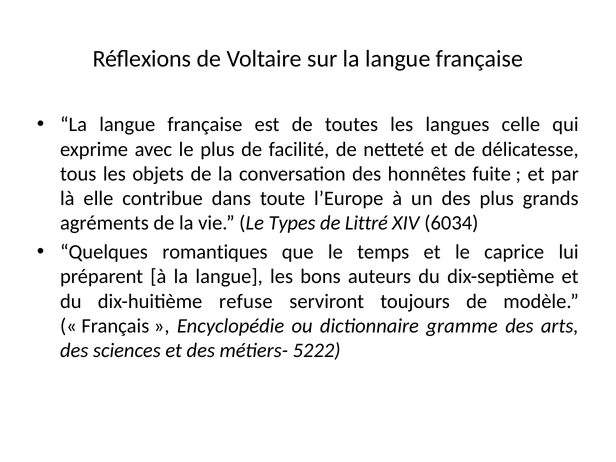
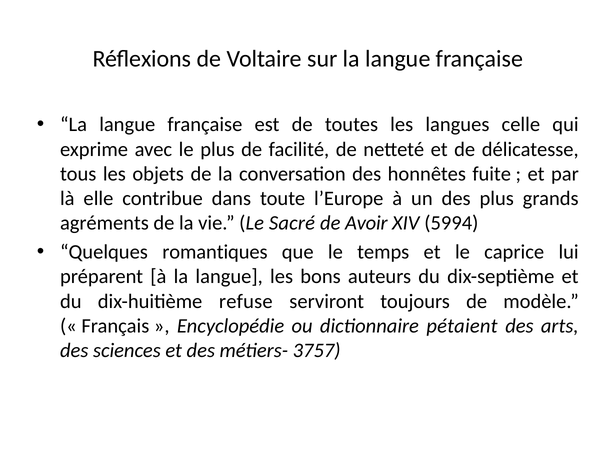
Types: Types -> Sacré (292, 223)
Littré: Littré -> Avoir (366, 223)
6034: 6034 -> 5994 (451, 223)
gramme: gramme -> pétaient (462, 326)
5222: 5222 -> 3757 (317, 351)
